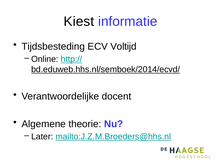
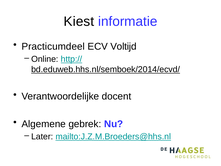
Tijdsbesteding: Tijdsbesteding -> Practicumdeel (53, 46)
theorie: theorie -> gebrek (85, 124)
